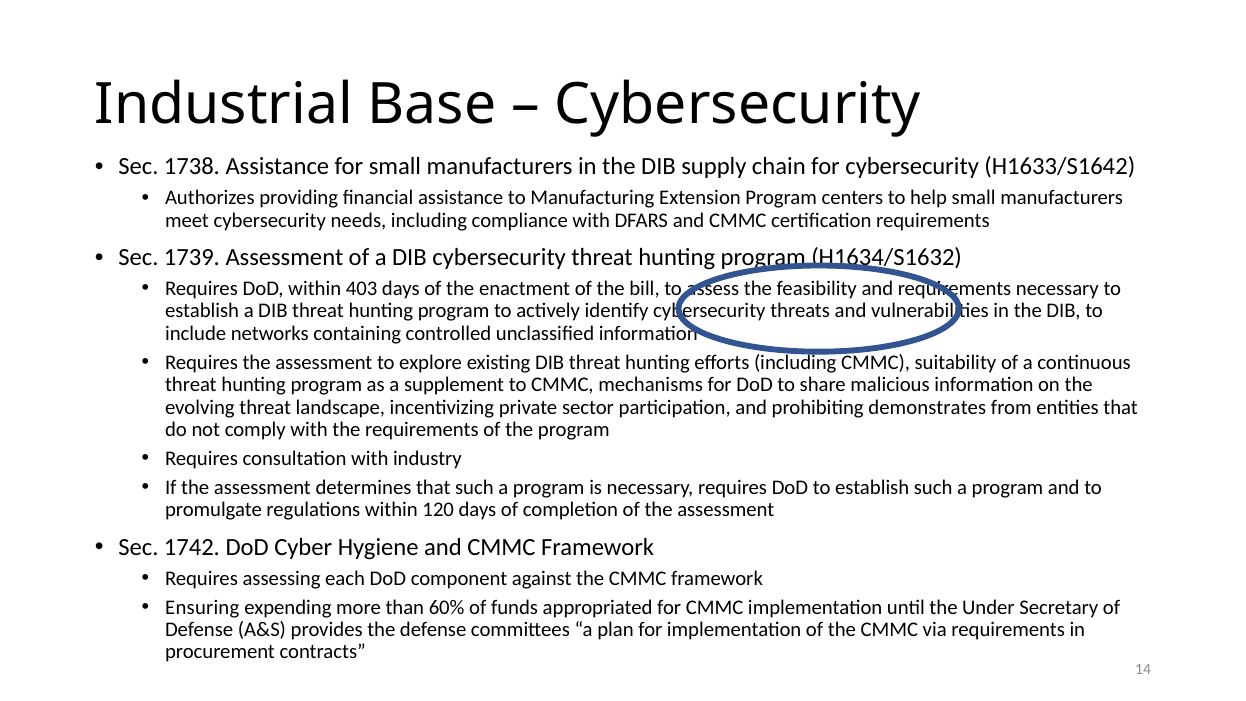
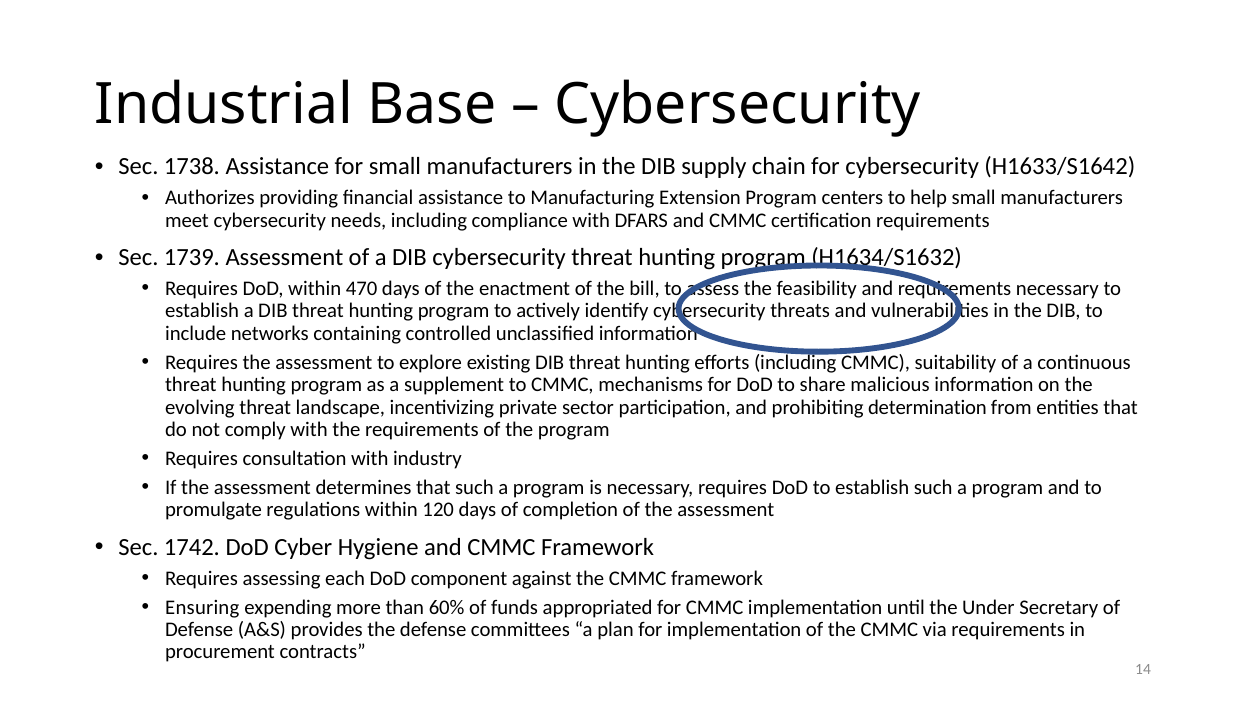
403: 403 -> 470 (362, 289)
demonstrates: demonstrates -> determination (927, 407)
